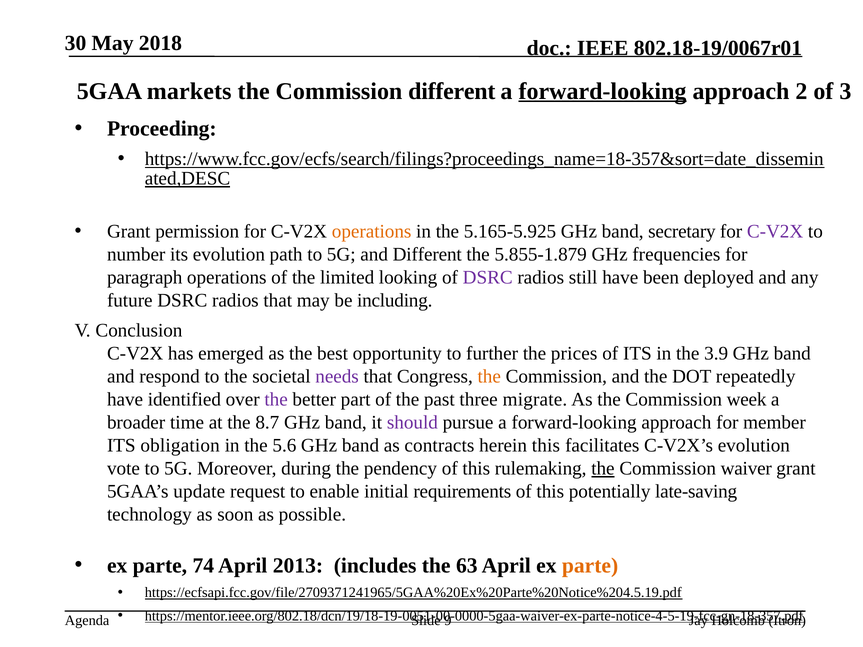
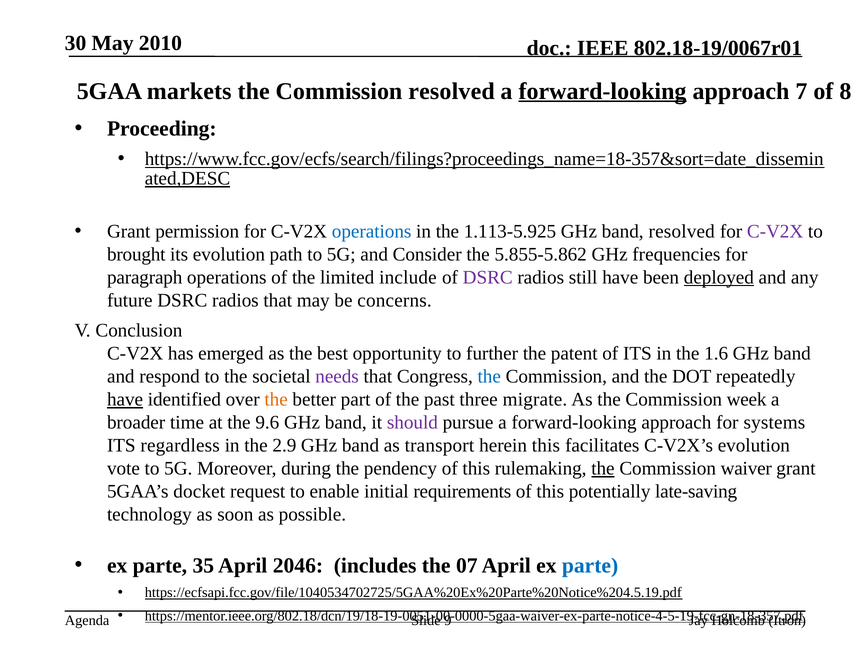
2018: 2018 -> 2010 (160, 43)
Commission different: different -> resolved (452, 91)
2: 2 -> 7 (801, 91)
3: 3 -> 8 (845, 91)
operations colour: orange -> blue (372, 232)
5.165-5.925: 5.165-5.925 -> 1.113-5.925 (510, 232)
band secretary: secretary -> resolved (682, 232)
number: number -> brought (136, 255)
and Different: Different -> Consider (427, 255)
5.855-1.879: 5.855-1.879 -> 5.855-5.862 (541, 255)
looking: looking -> include (408, 278)
deployed underline: none -> present (719, 278)
including: including -> concerns (395, 301)
prices: prices -> patent (574, 354)
3.9: 3.9 -> 1.6 (716, 354)
the colour: orange -> blue (489, 377)
have underline: none -> present (125, 400)
the colour: purple -> orange (276, 400)
8.7: 8.7 -> 9.6 (267, 423)
member: member -> systems (774, 423)
obligation: obligation -> regardless (180, 446)
5.6: 5.6 -> 2.9 (284, 446)
contracts: contracts -> transport (439, 446)
update: update -> docket (199, 492)
74: 74 -> 35 (203, 566)
2013: 2013 -> 2046 (298, 566)
63: 63 -> 07 (467, 566)
parte colour: orange -> blue (590, 566)
https://ecfsapi.fcc.gov/file/2709371241965/5GAA%20Ex%20Parte%20Notice%204.5.19.pdf: https://ecfsapi.fcc.gov/file/2709371241965/5GAA%20Ex%20Parte%20Notice%204.5.19.pdf -> https://ecfsapi.fcc.gov/file/1040534702725/5GAA%20Ex%20Parte%20Notice%204.5.19.pdf (413, 593)
